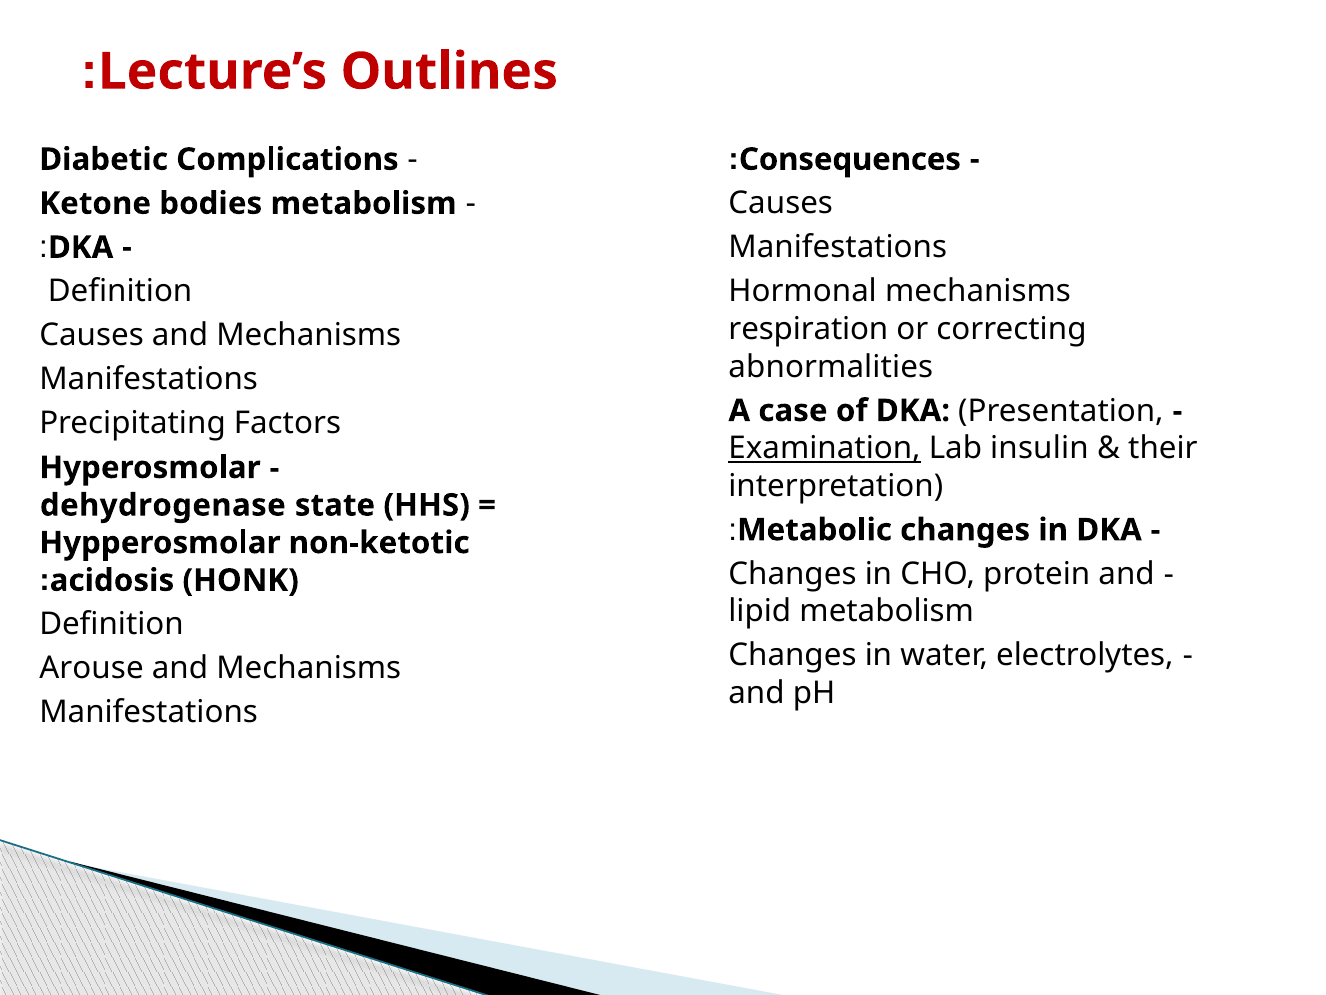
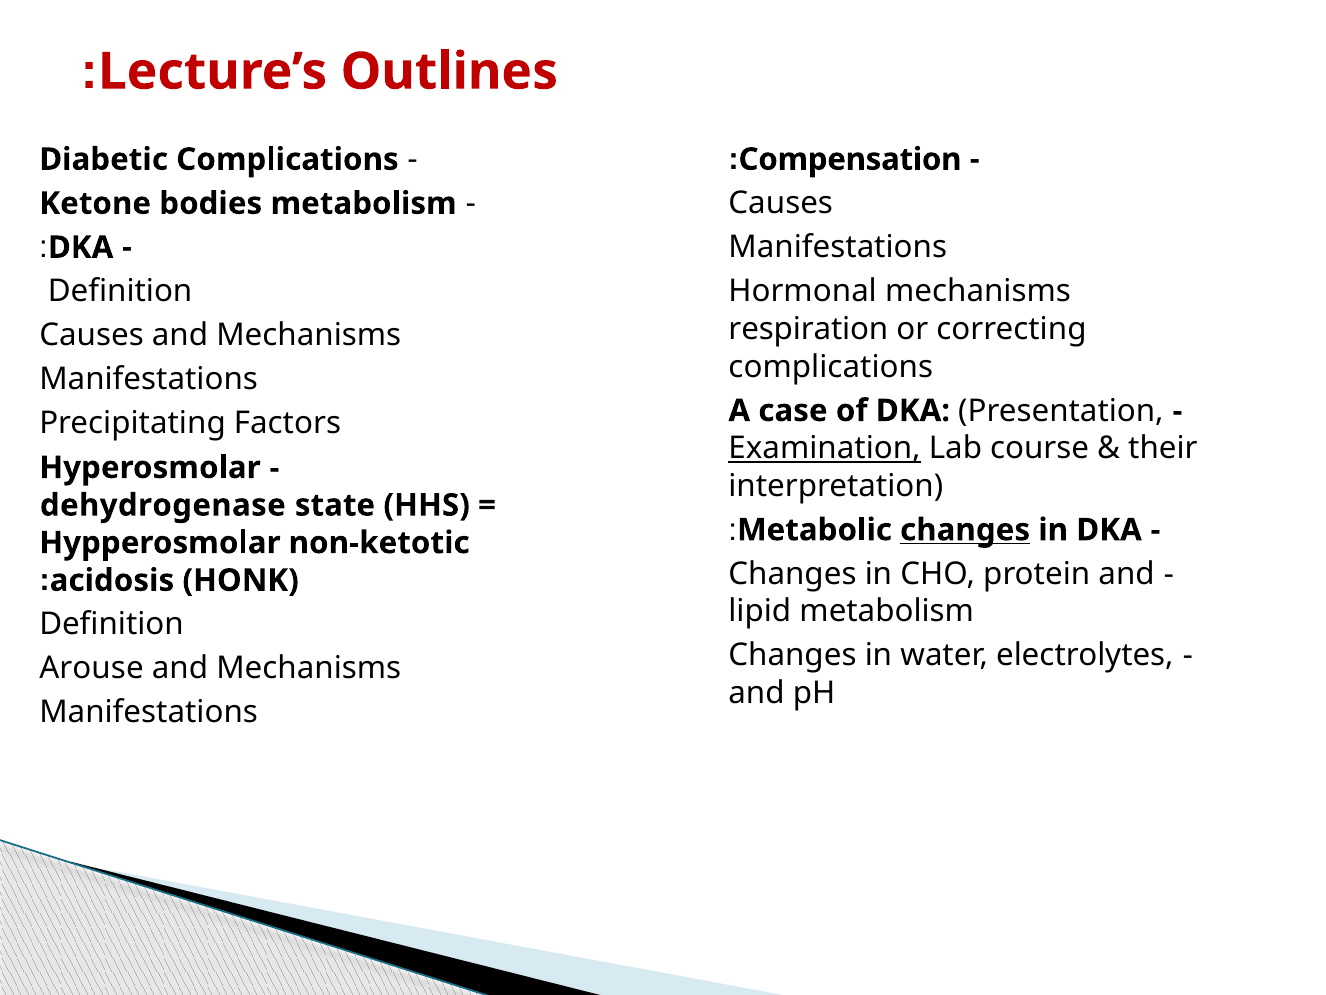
Consequences: Consequences -> Compensation (850, 159)
abnormalities: abnormalities -> complications (831, 367)
insulin: insulin -> course (1040, 448)
changes underline: none -> present (965, 530)
